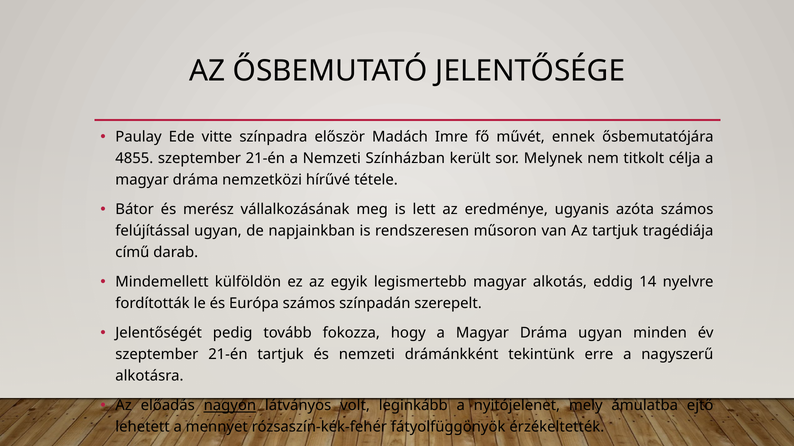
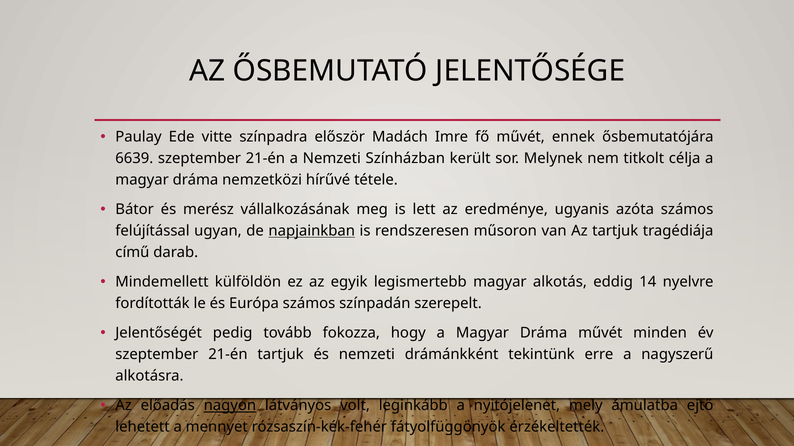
4855: 4855 -> 6639 (134, 159)
napjainkban underline: none -> present (312, 231)
Dráma ugyan: ugyan -> művét (600, 333)
